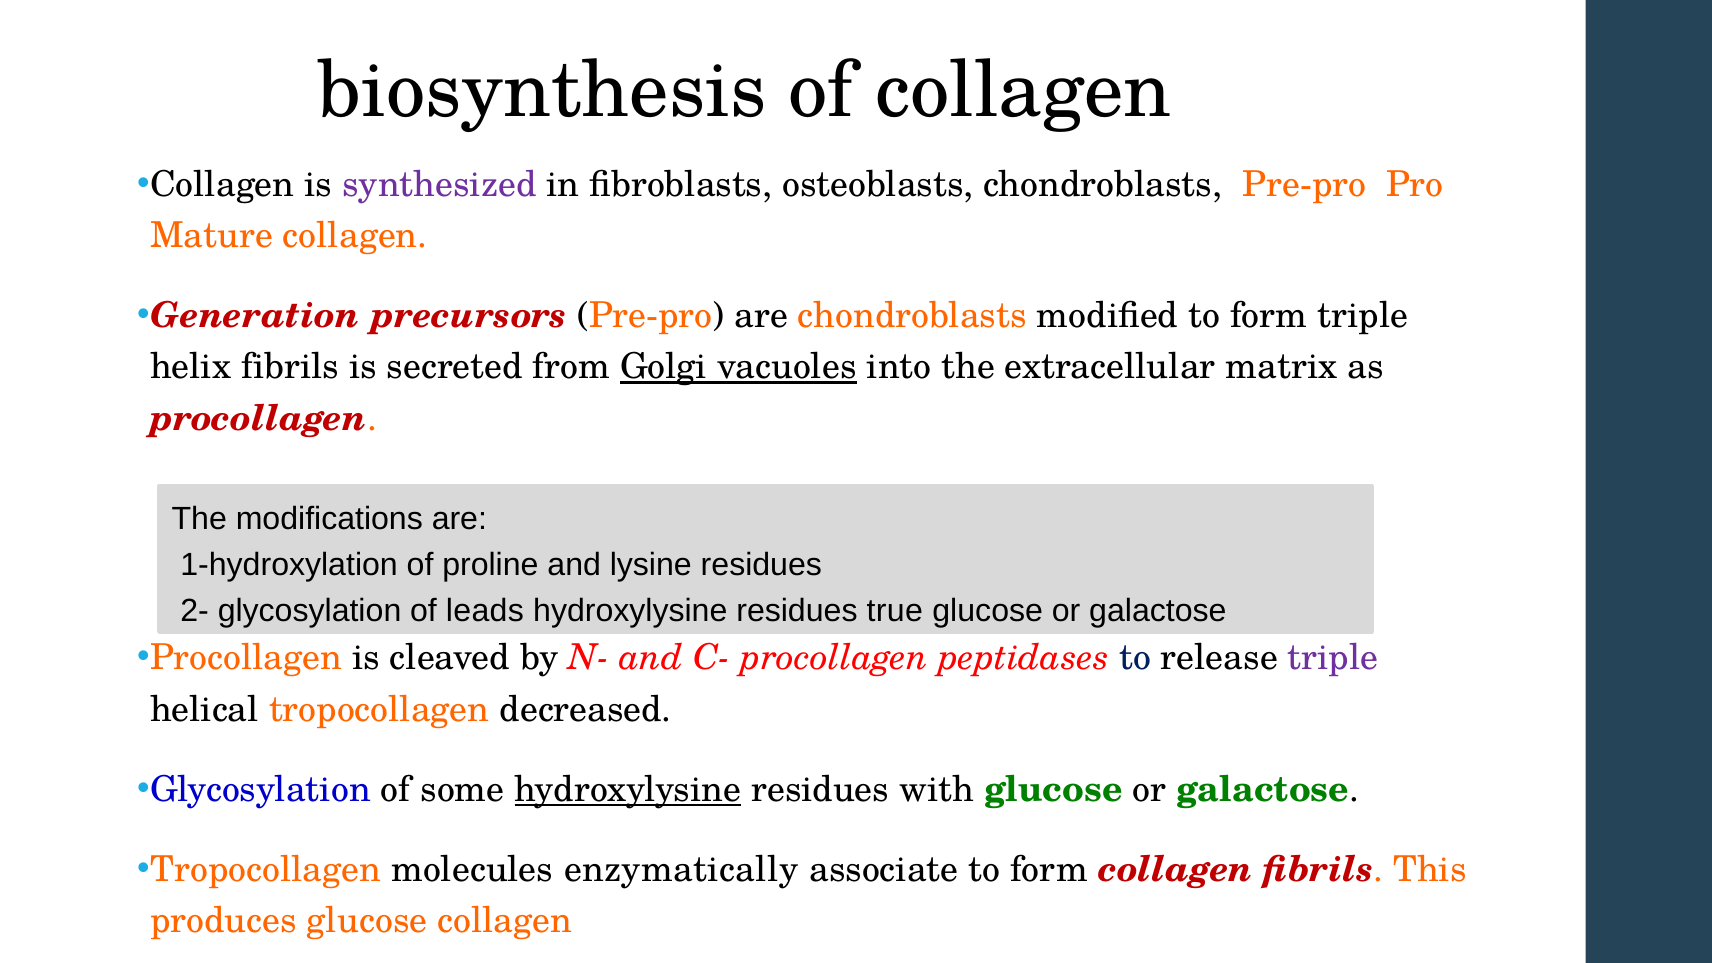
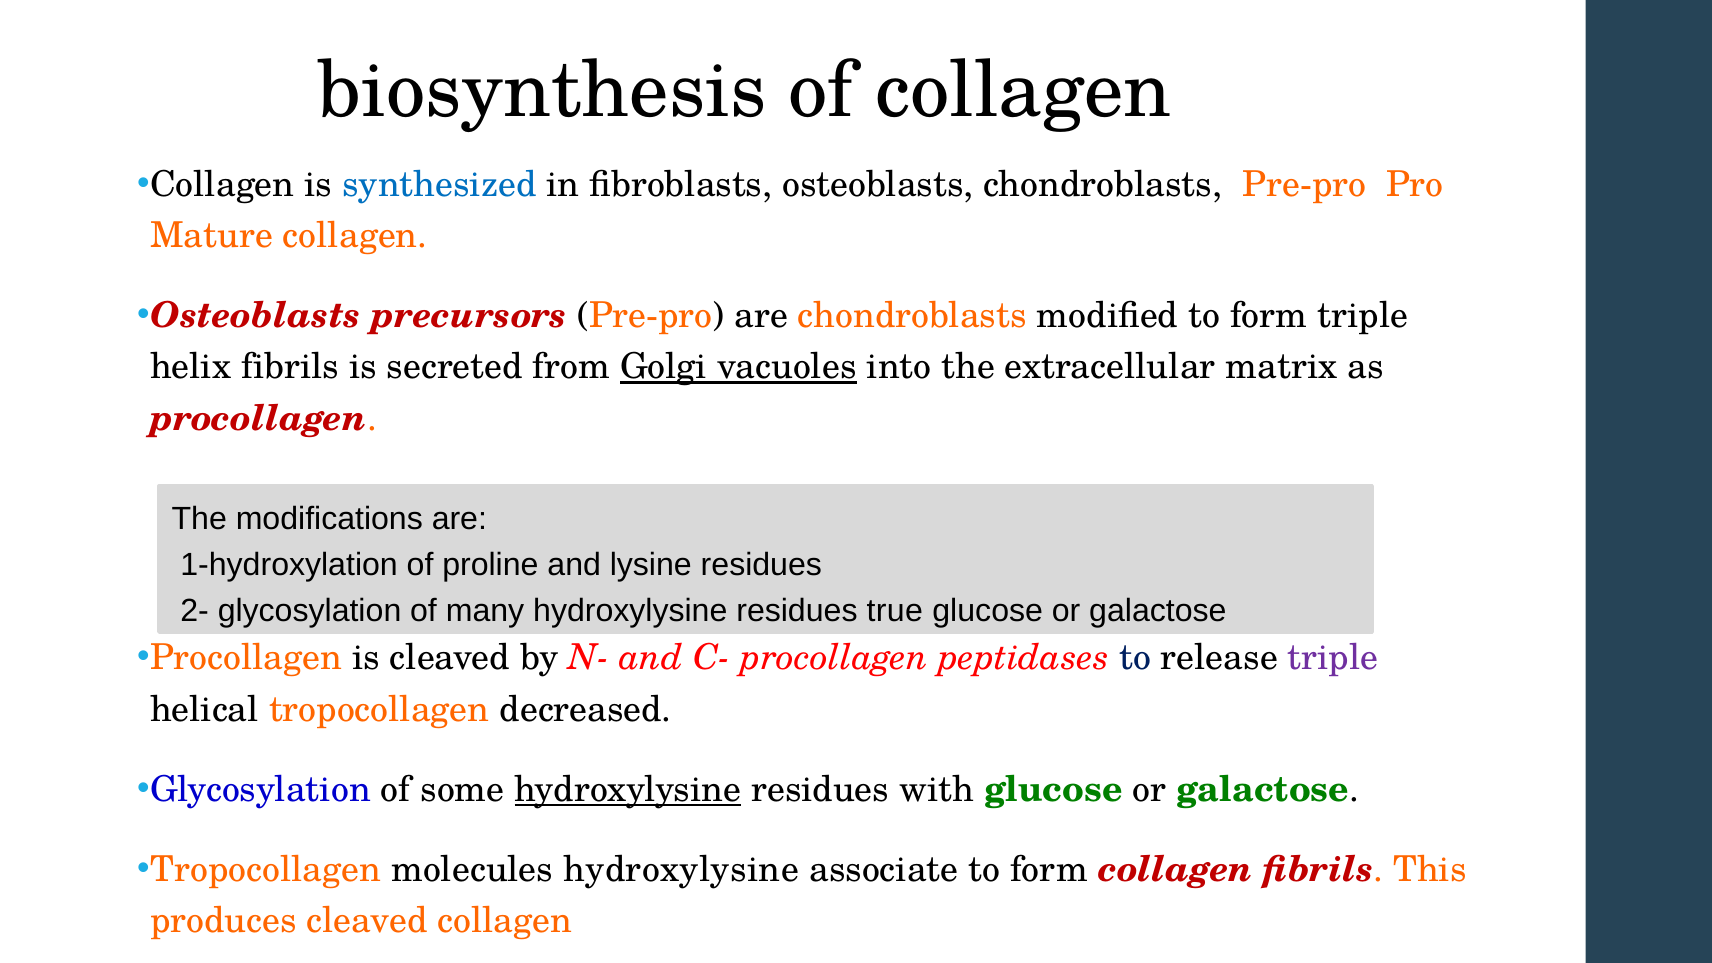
synthesized colour: purple -> blue (439, 184)
Generation: Generation -> Osteoblasts (256, 316)
leads: leads -> many (485, 611)
molecules enzymatically: enzymatically -> hydroxylysine (681, 869)
produces glucose: glucose -> cleaved (367, 921)
